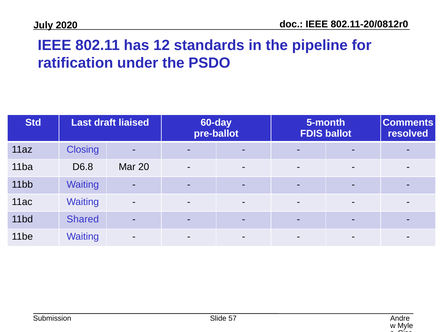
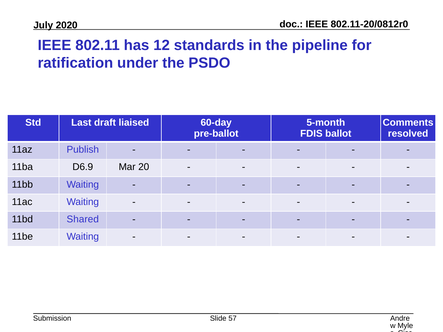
Closing: Closing -> Publish (83, 150)
D6.8: D6.8 -> D6.9 (83, 167)
